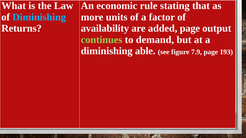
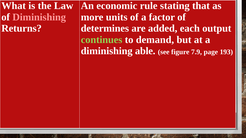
Diminishing colour: light blue -> pink (39, 17)
availability: availability -> determines (105, 28)
added page: page -> each (190, 28)
